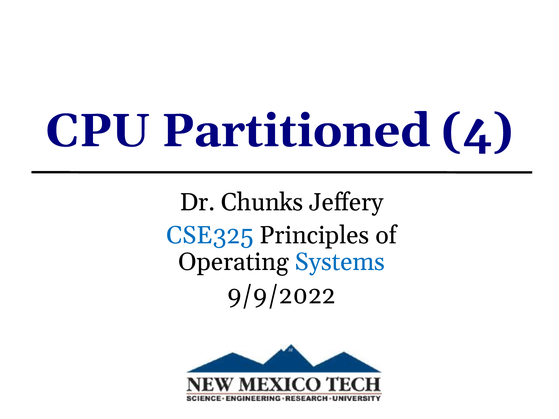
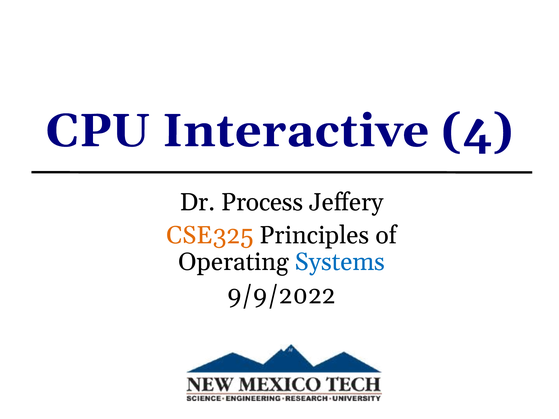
Partitioned: Partitioned -> Interactive (296, 131)
Chunks: Chunks -> Process (262, 202)
CSE325 colour: blue -> orange (210, 235)
